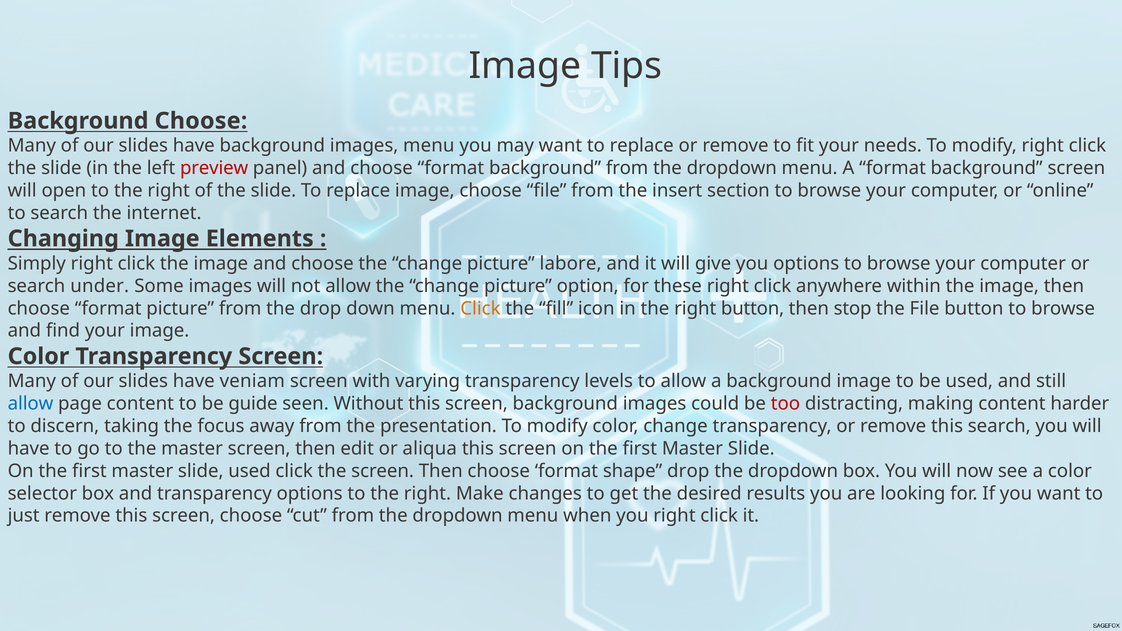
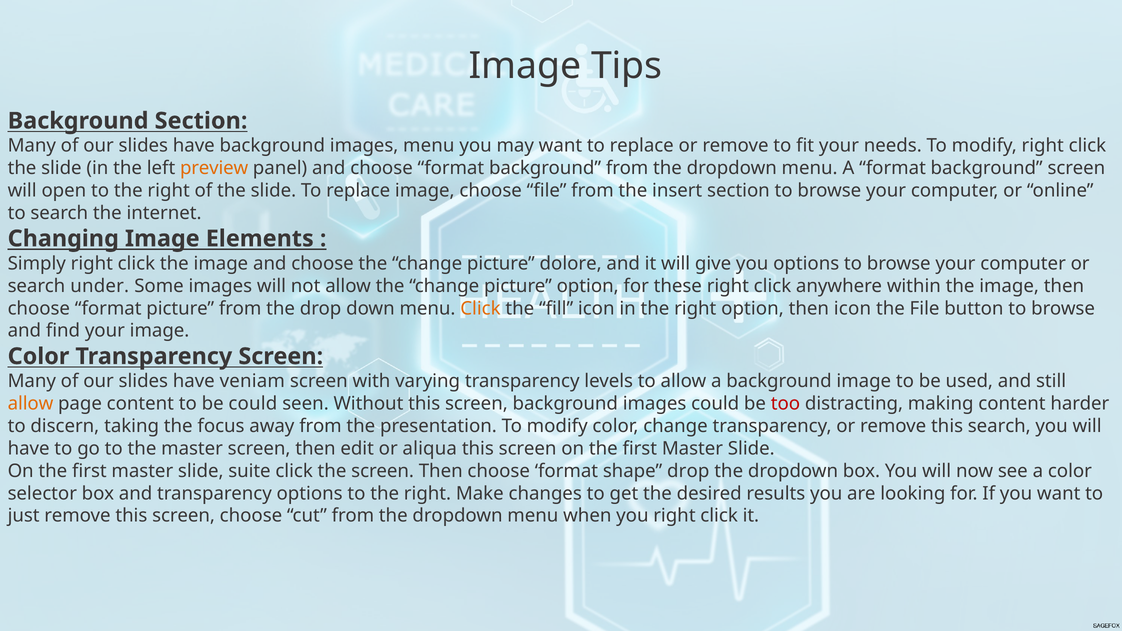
Background Choose: Choose -> Section (201, 121)
preview colour: red -> orange (214, 168)
labore: labore -> dolore (571, 264)
right button: button -> option (752, 308)
then stop: stop -> icon (852, 308)
allow colour: blue -> orange (31, 404)
be guide: guide -> could (253, 404)
slide used: used -> suite (250, 471)
